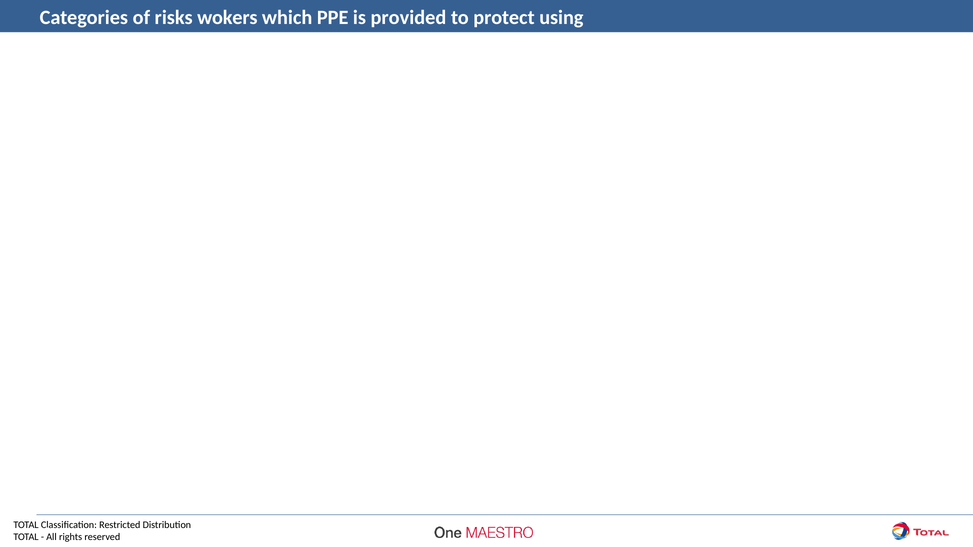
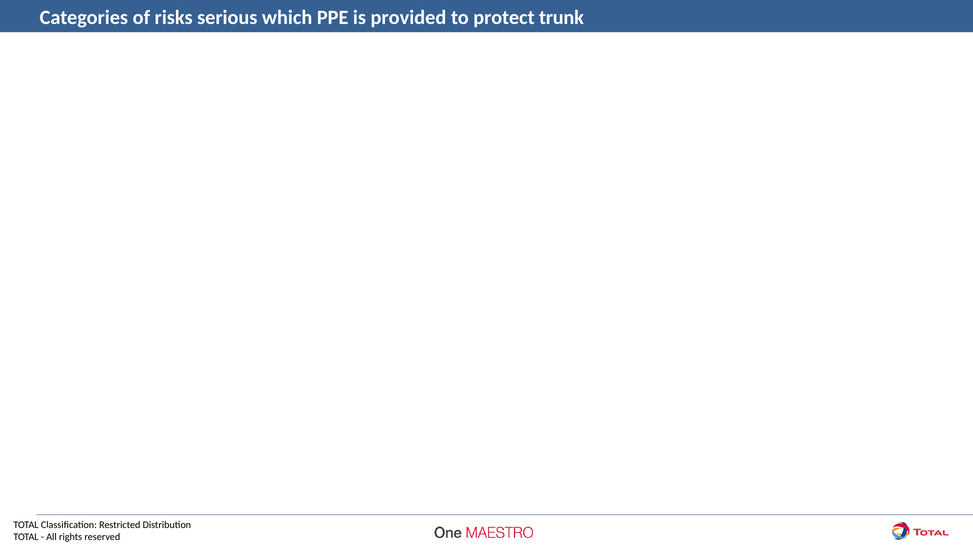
risks wokers: wokers -> serious (227, 18)
using: using -> trunk (561, 18)
